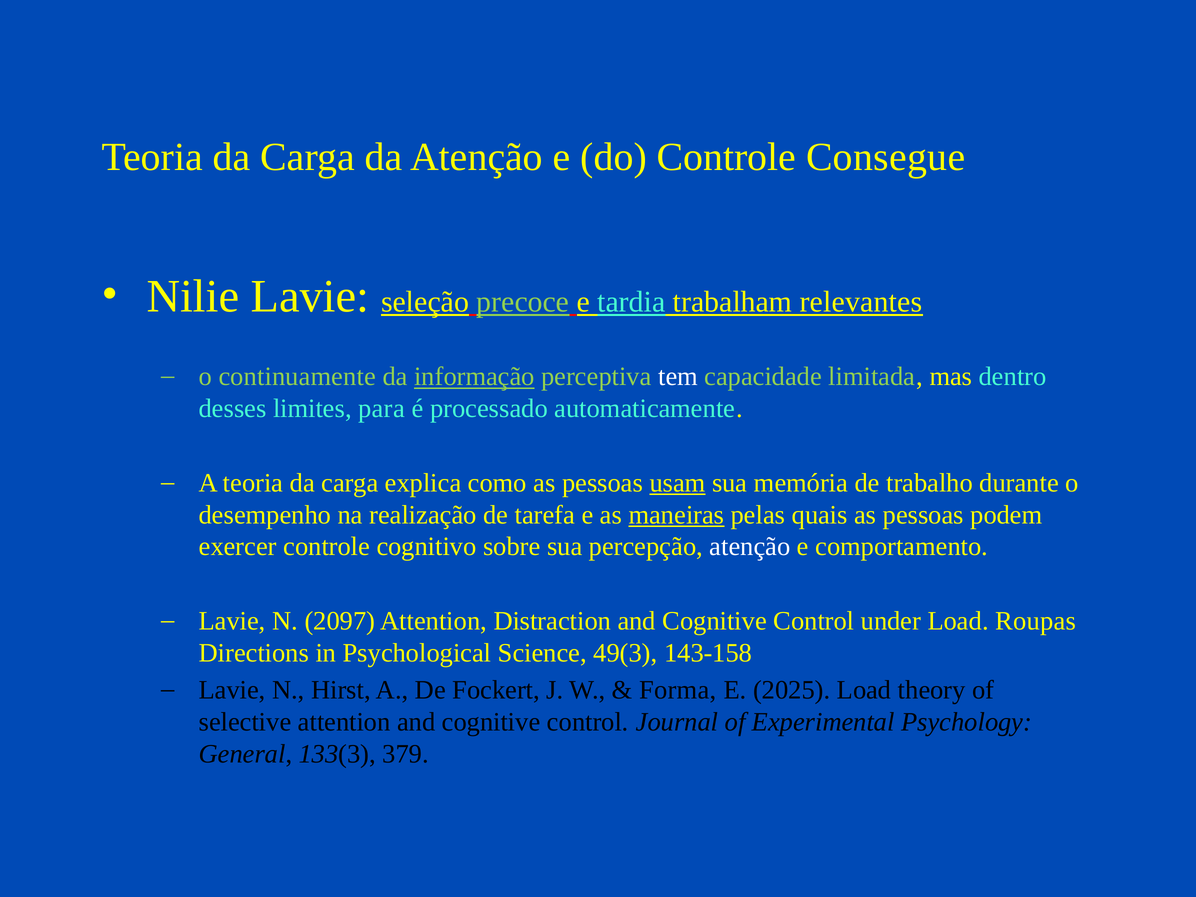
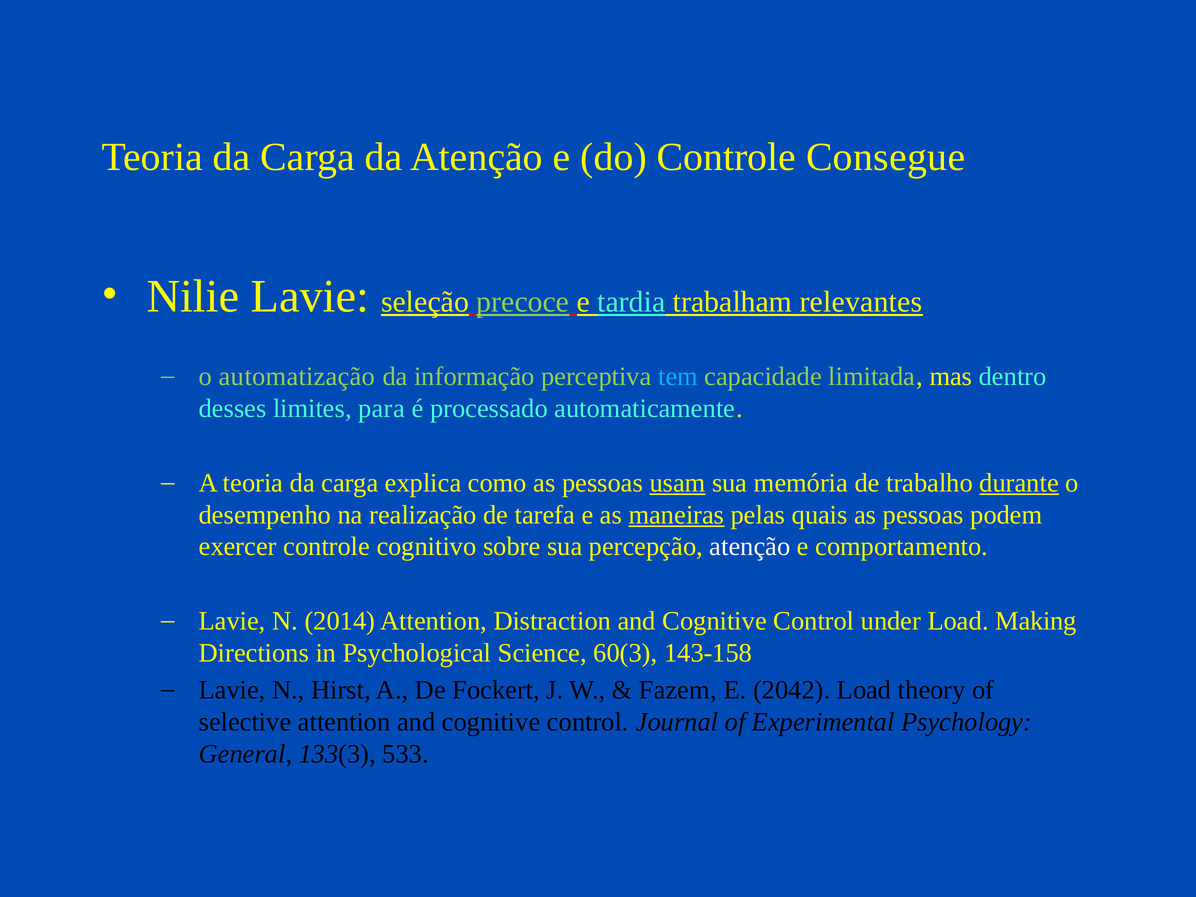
continuamente: continuamente -> automatização (297, 377)
informação underline: present -> none (474, 377)
tem colour: white -> light blue (678, 377)
durante underline: none -> present (1019, 483)
2097: 2097 -> 2014 (340, 621)
Roupas: Roupas -> Making (1036, 621)
49(3: 49(3 -> 60(3 (625, 653)
Forma: Forma -> Fazem (678, 690)
2025: 2025 -> 2042 (792, 690)
379: 379 -> 533 (406, 754)
